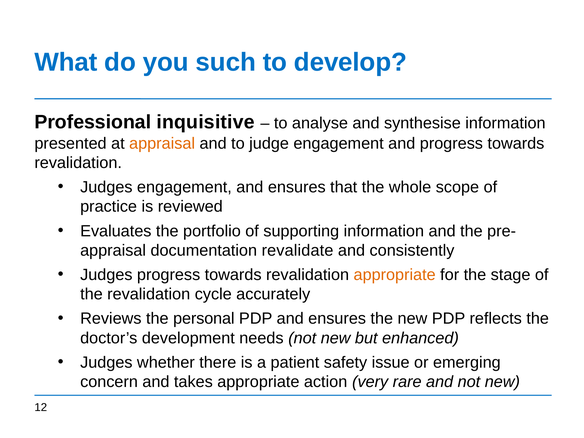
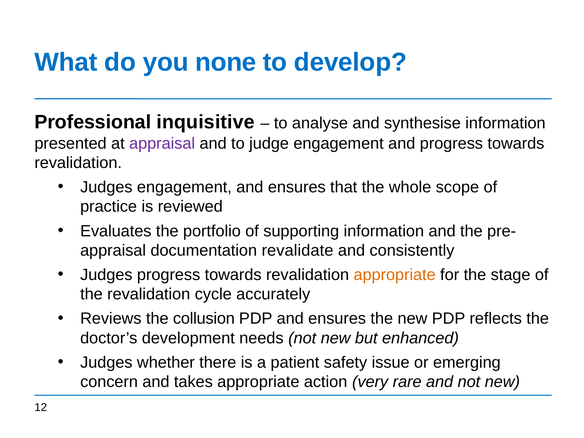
such: such -> none (226, 62)
appraisal colour: orange -> purple (162, 143)
personal: personal -> collusion (204, 319)
